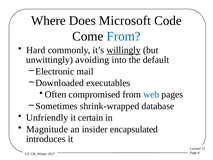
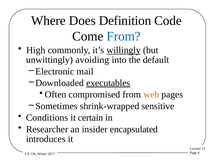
Microsoft: Microsoft -> Definition (125, 21)
Hard: Hard -> High (36, 50)
executables underline: none -> present (108, 83)
web colour: blue -> orange (151, 94)
database: database -> sensitive (158, 106)
Unfriendly: Unfriendly -> Conditions (47, 117)
Magnitude: Magnitude -> Researcher (47, 129)
